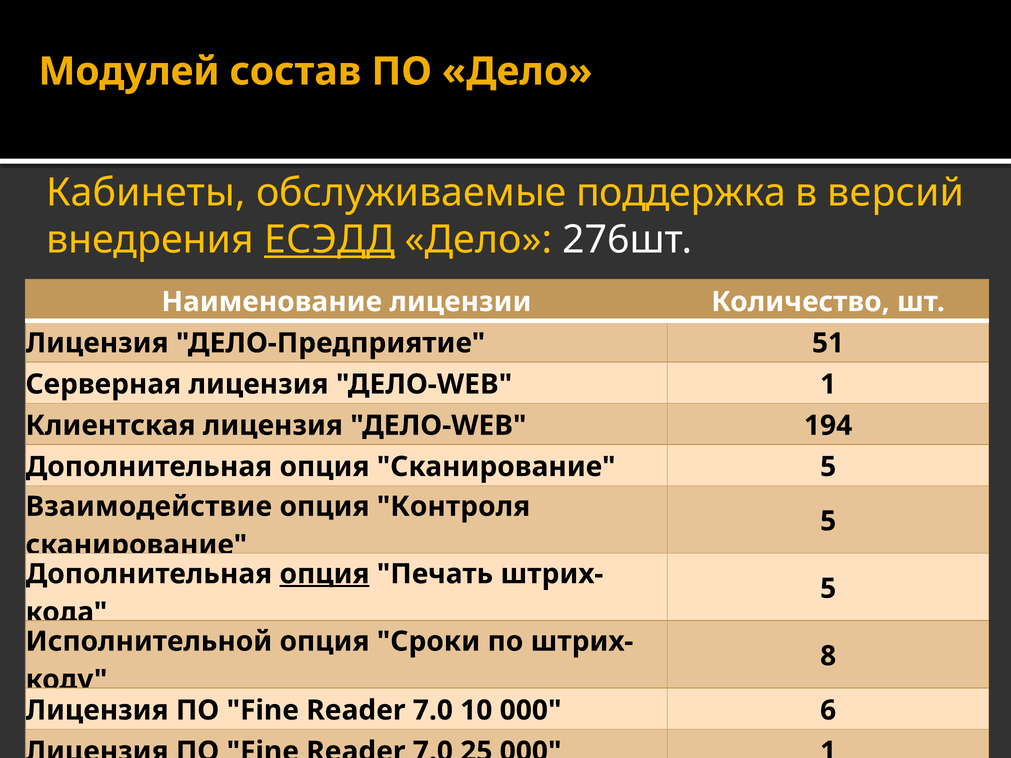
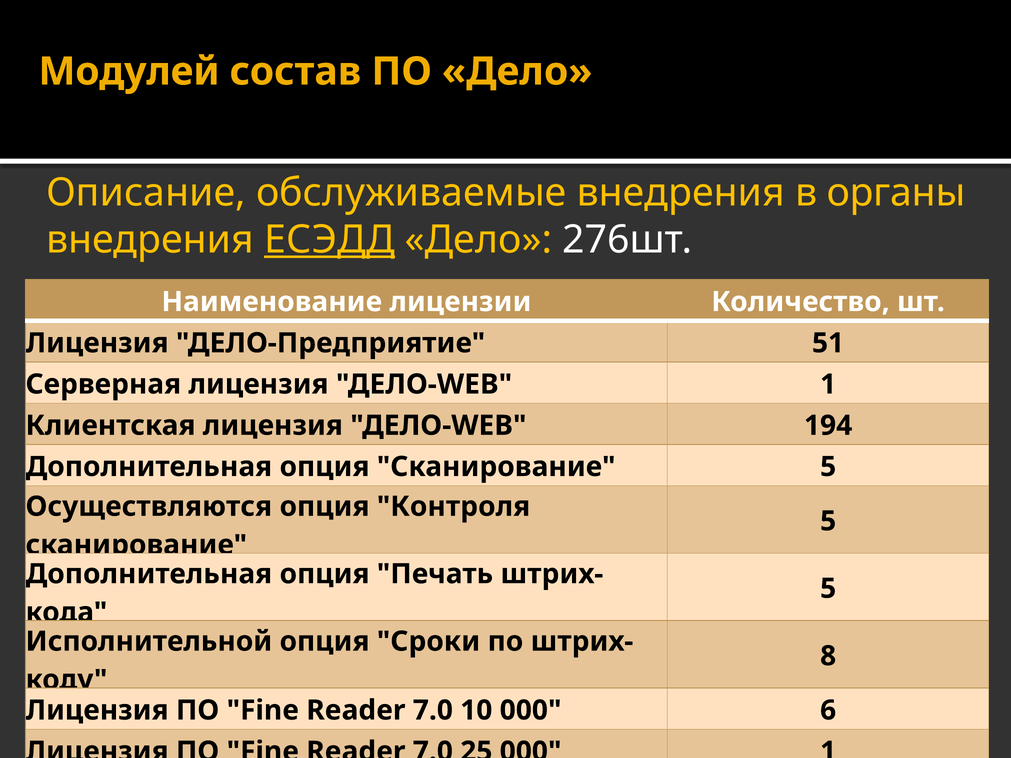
Кабинеты: Кабинеты -> Описание (146, 193)
обслуживаемые поддержка: поддержка -> внедрения (681, 193)
версий: версий -> органы (896, 193)
Взаимодействие: Взаимодействие -> Осуществляются (149, 507)
опция underline: present -> none (325, 574)
